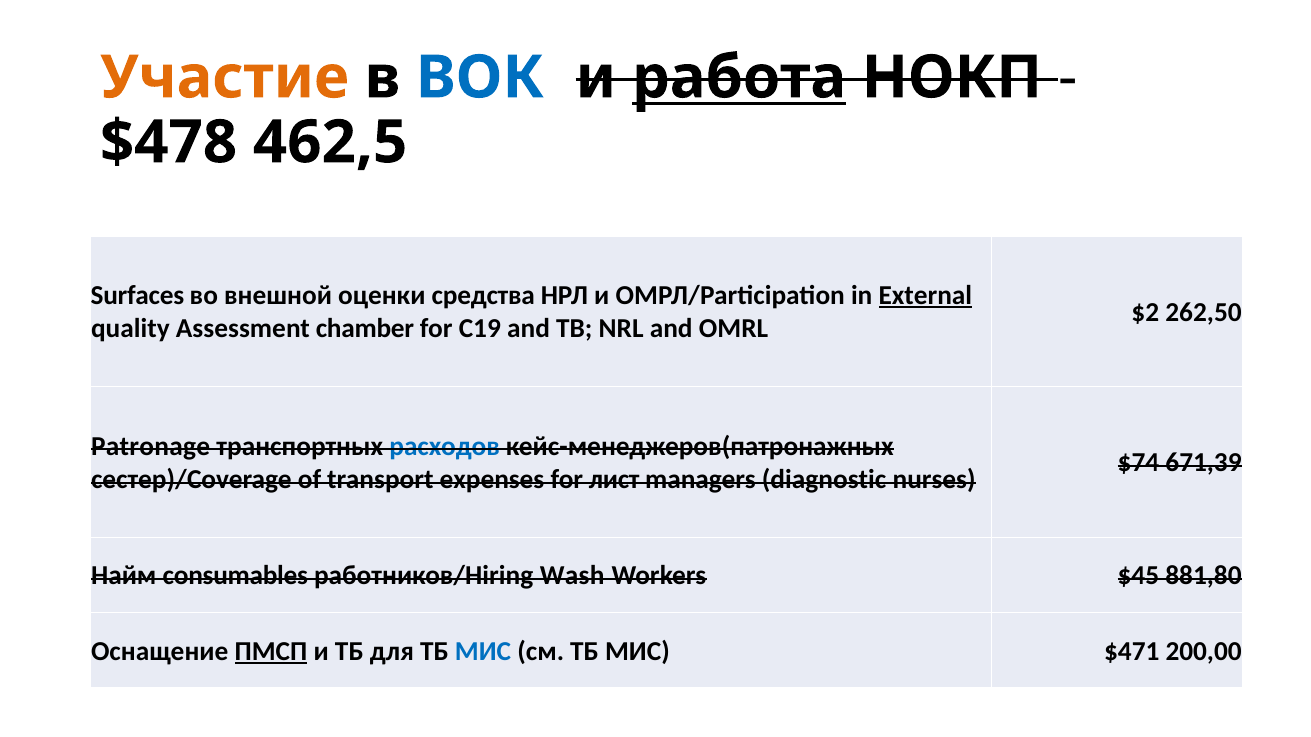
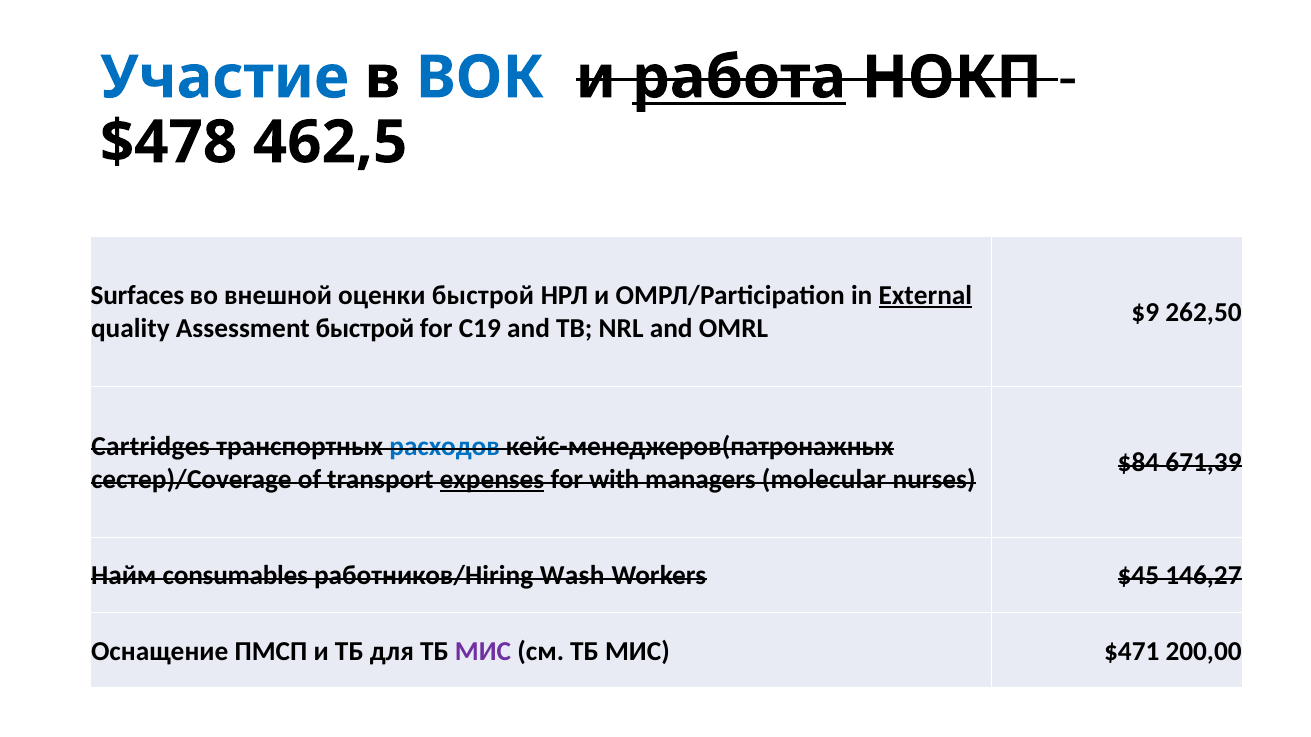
Участие colour: orange -> blue (224, 78)
оценки средства: средства -> быстрой (483, 296)
$2: $2 -> $9 (1145, 312)
Assessment chamber: chamber -> быстрой (365, 329)
Patronage: Patronage -> Cartridges (151, 446)
$74: $74 -> $84 (1138, 463)
expenses underline: none -> present (492, 480)
лист: лист -> with (614, 480)
diagnostic: diagnostic -> molecular (824, 480)
881,80: 881,80 -> 146,27 (1204, 576)
ПМСП underline: present -> none (271, 651)
МИС colour: blue -> purple (483, 651)
